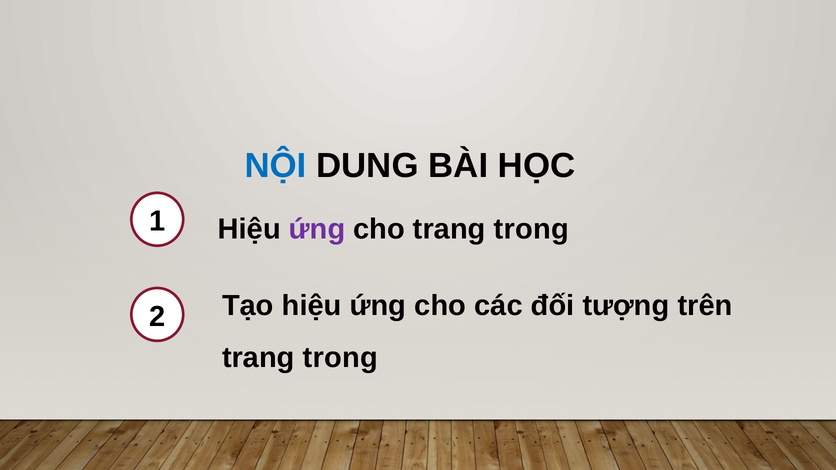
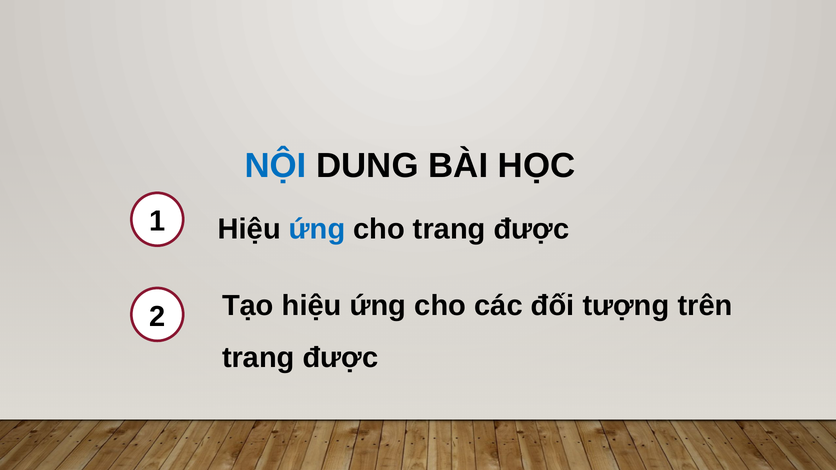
ứng colour: purple -> blue (317, 230)
cho trang trong: trong -> được (531, 230)
trong: trong -> được (340, 358)
